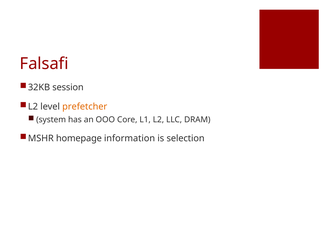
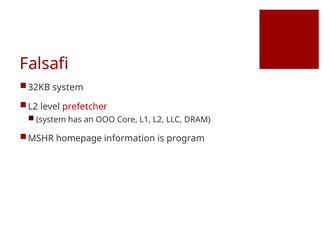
32KB session: session -> system (68, 87)
prefetcher colour: orange -> red (85, 106)
selection: selection -> program (186, 138)
